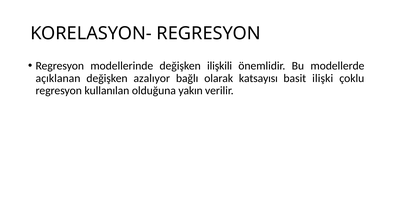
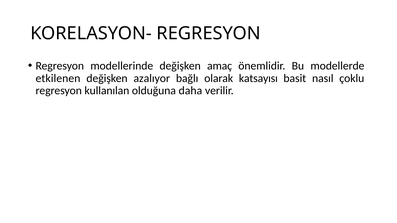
ilişkili: ilişkili -> amaç (220, 66)
açıklanan: açıklanan -> etkilenen (58, 78)
ilişki: ilişki -> nasıl (323, 78)
yakın: yakın -> daha (190, 91)
